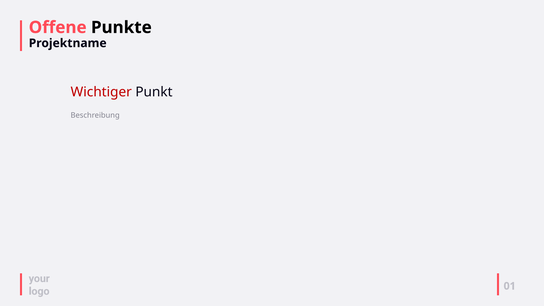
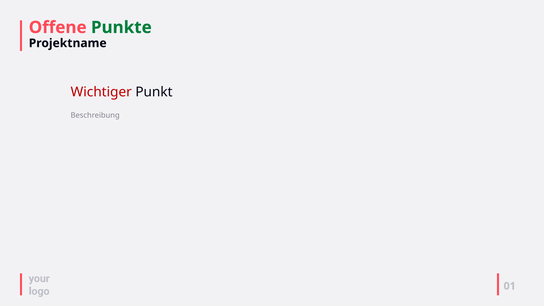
Punkte colour: black -> green (121, 27)
